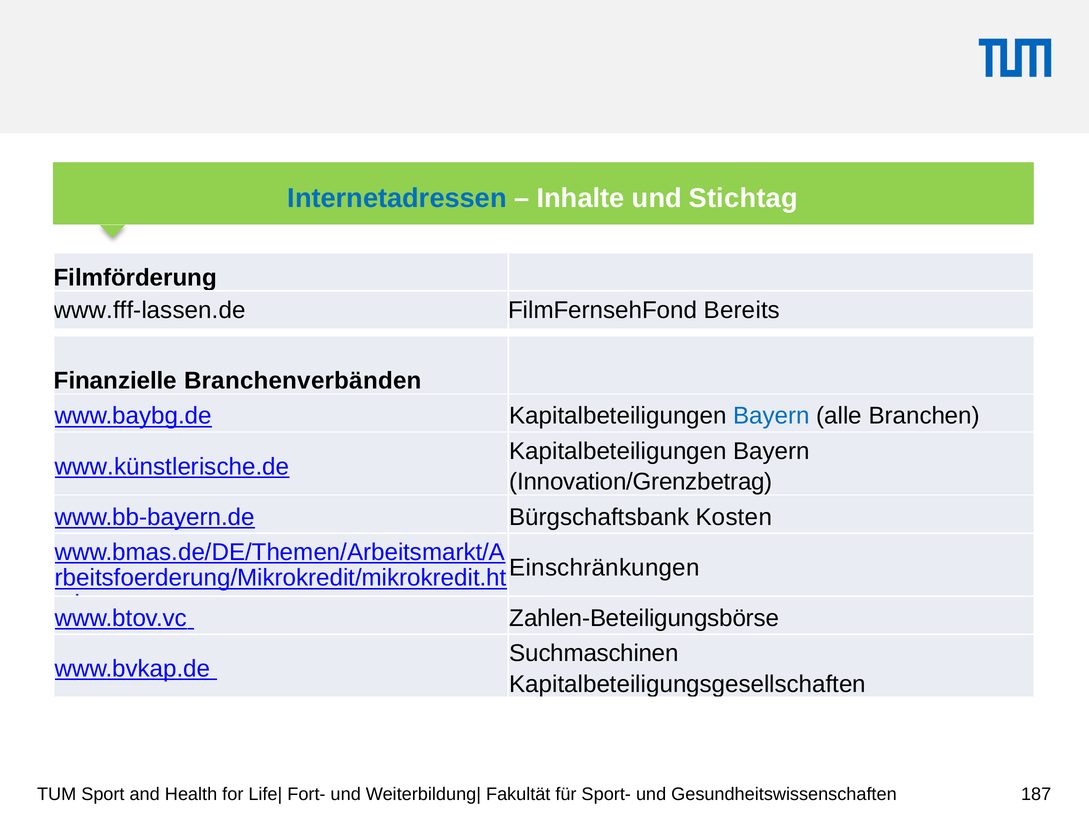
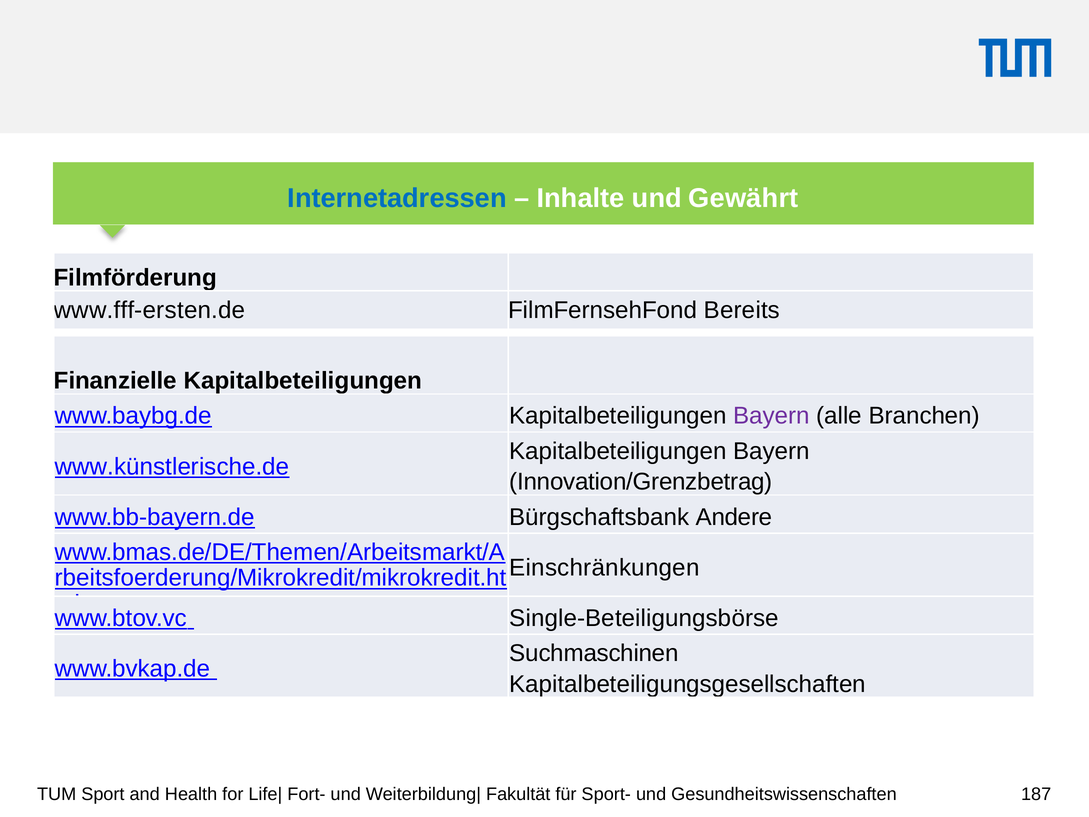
Stichtag: Stichtag -> Gewährt (743, 198)
www.fff-lassen.de: www.fff-lassen.de -> www.fff-ersten.de (150, 310)
Finanzielle Branchenverbänden: Branchenverbänden -> Kapitalbeteiligungen (303, 381)
Bayern colour: blue -> purple (771, 416)
Kosten: Kosten -> Andere (734, 517)
Zahlen-Beteiligungsbörse: Zahlen-Beteiligungsbörse -> Single-Beteiligungsbörse (644, 618)
